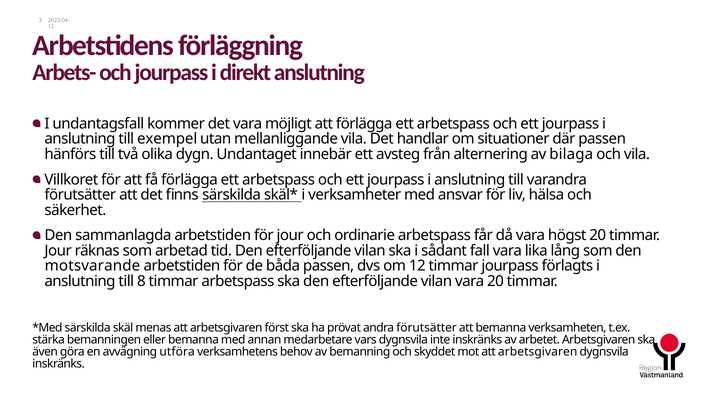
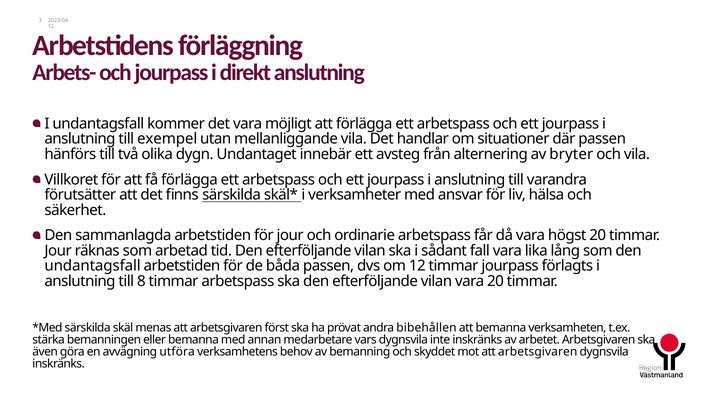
bilaga: bilaga -> bryter (571, 154)
motsvarande: motsvarande -> undantagsfall (93, 266)
andra förutsätter: förutsätter -> bibehållen (426, 328)
